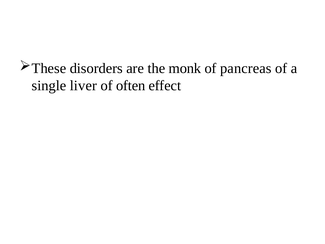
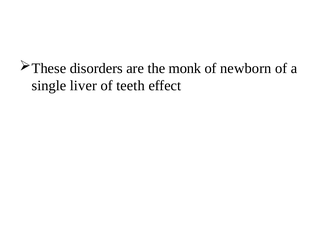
pancreas: pancreas -> newborn (246, 68)
often: often -> teeth (131, 86)
